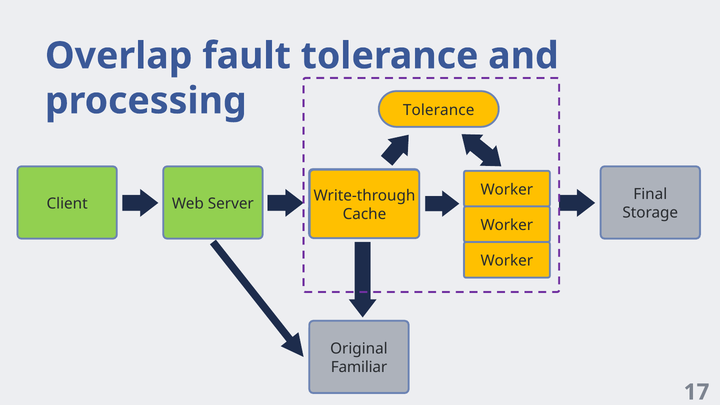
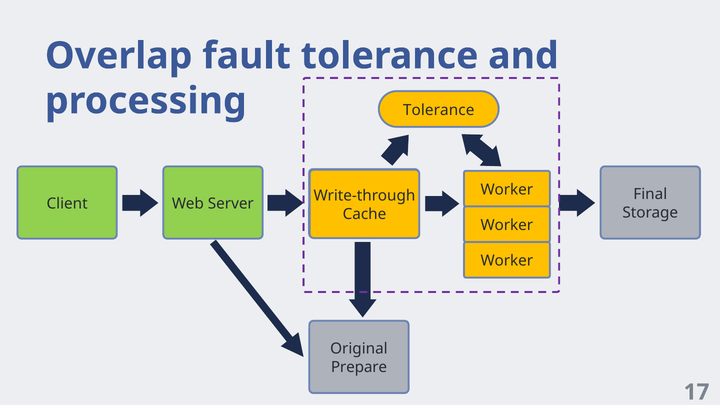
Familiar: Familiar -> Prepare (359, 367)
